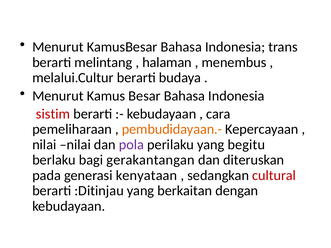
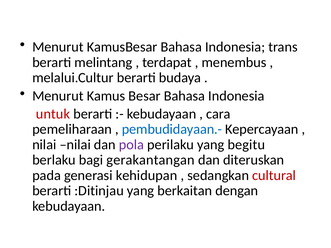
halaman: halaman -> terdapat (167, 62)
sistim: sistim -> untuk (53, 114)
pembudidayaan.- colour: orange -> blue (172, 129)
kenyataan: kenyataan -> kehidupan (147, 176)
